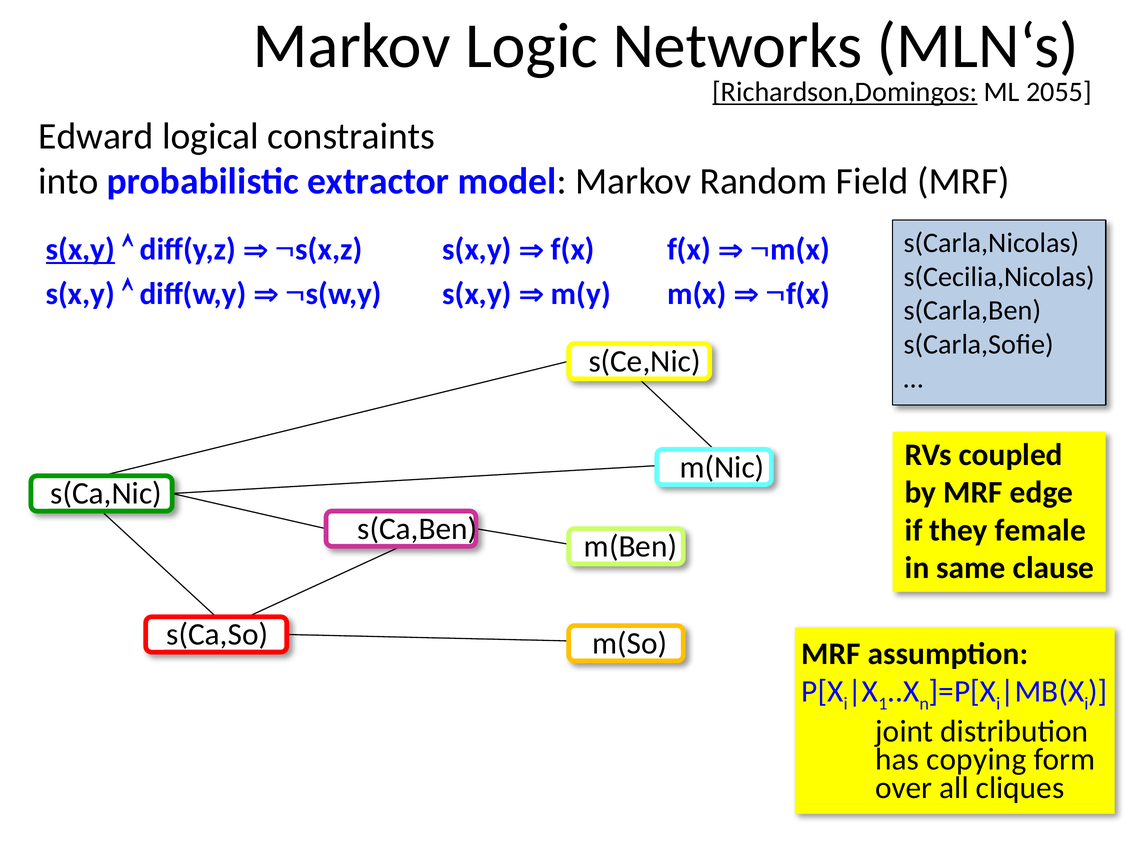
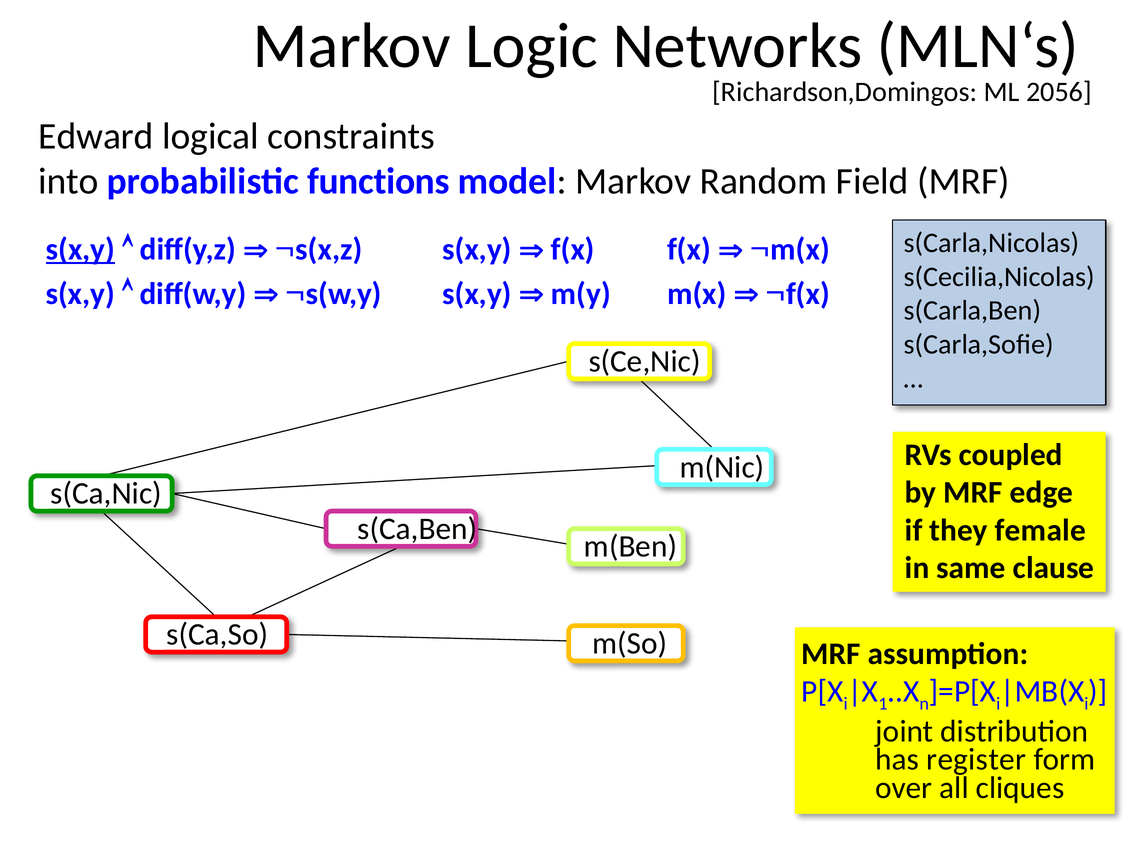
Richardson,Domingos underline: present -> none (845, 92)
2055: 2055 -> 2056 (1059, 92)
extractor: extractor -> functions (378, 182)
copying: copying -> register (976, 759)
